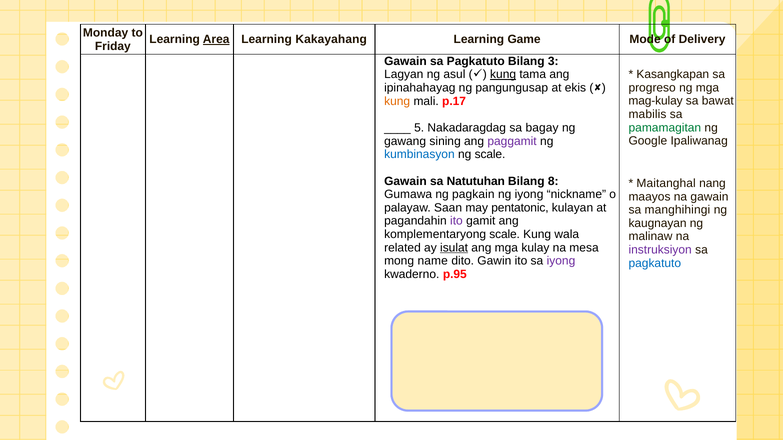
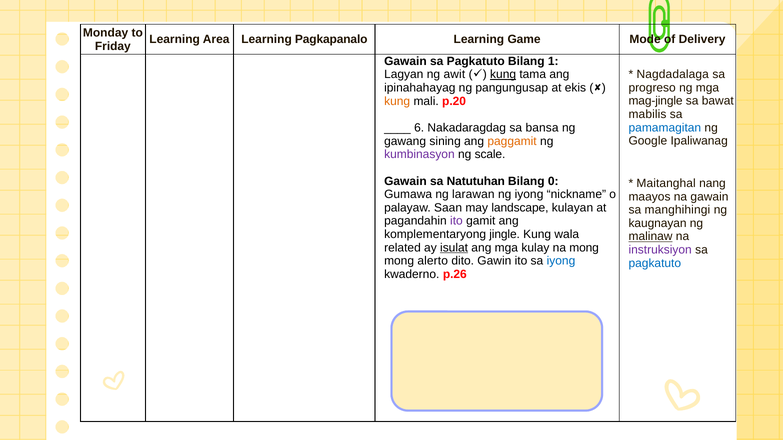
Area underline: present -> none (216, 39)
Kakayahang: Kakayahang -> Pagkapanalo (331, 39)
3: 3 -> 1 (553, 61)
asul: asul -> awit (454, 74)
Kasangkapan: Kasangkapan -> Nagdadalaga (673, 74)
mag-kulay: mag-kulay -> mag-jingle (656, 101)
p.17: p.17 -> p.20 (454, 101)
pamamagitan colour: green -> blue (665, 128)
5: 5 -> 6 (419, 128)
bagay: bagay -> bansa (542, 128)
paggamit colour: purple -> orange (512, 141)
kumbinasyon colour: blue -> purple (419, 155)
8: 8 -> 0 (553, 181)
pagkain: pagkain -> larawan (473, 195)
pentatonic: pentatonic -> landscape (520, 208)
komplementaryong scale: scale -> jingle (505, 235)
malinaw underline: none -> present (651, 237)
na mesa: mesa -> mong (584, 248)
name: name -> alerto (433, 261)
iyong colour: purple -> blue (561, 261)
p.95: p.95 -> p.26 (455, 274)
